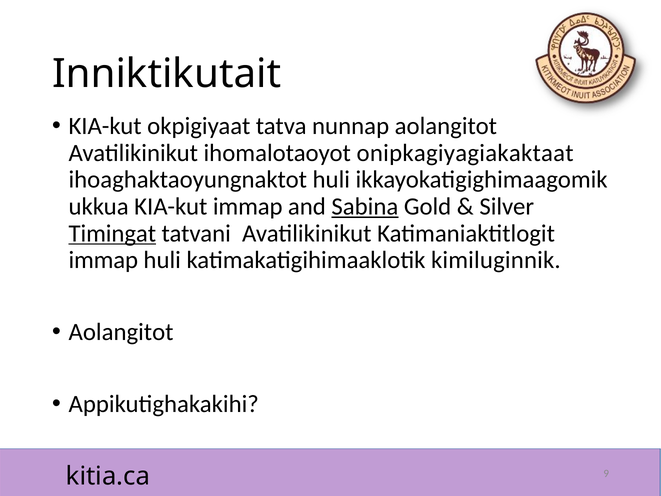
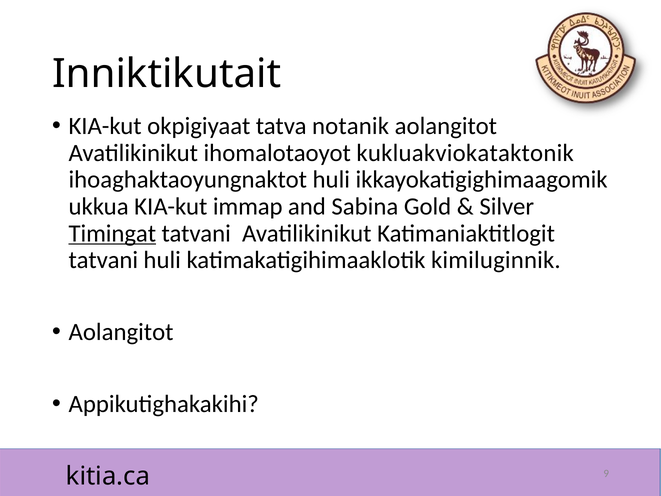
nunnap: nunnap -> notanik (351, 126)
onipkagiyagiakaktaat: onipkagiyagiakaktaat -> kukluakviokataktonik (465, 153)
Sabina underline: present -> none (365, 206)
immap: immap -> tatvani (103, 260)
